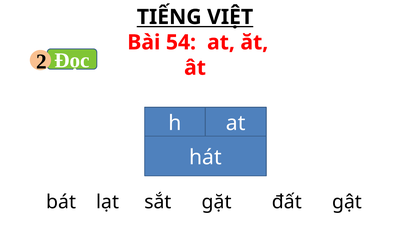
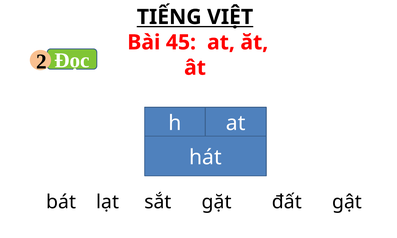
54: 54 -> 45 (181, 42)
